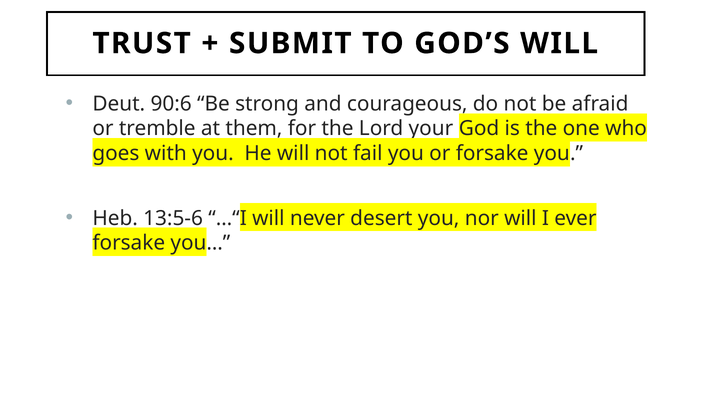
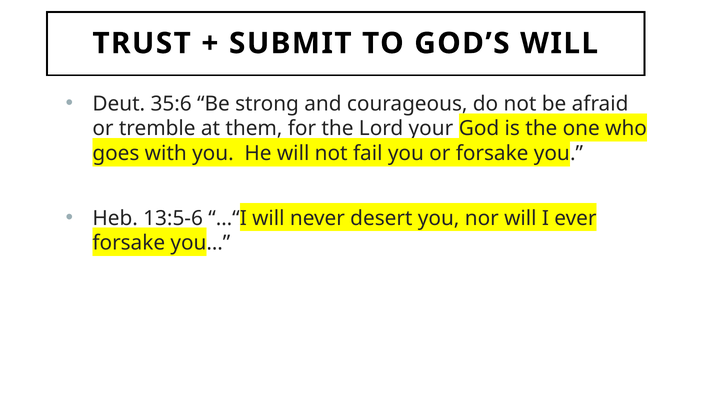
90:6: 90:6 -> 35:6 (171, 104)
